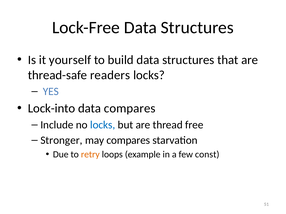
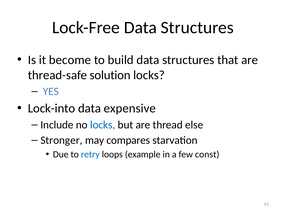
yourself: yourself -> become (70, 60)
readers: readers -> solution (110, 75)
data compares: compares -> expensive (130, 109)
free: free -> else (194, 125)
retry colour: orange -> blue (90, 155)
